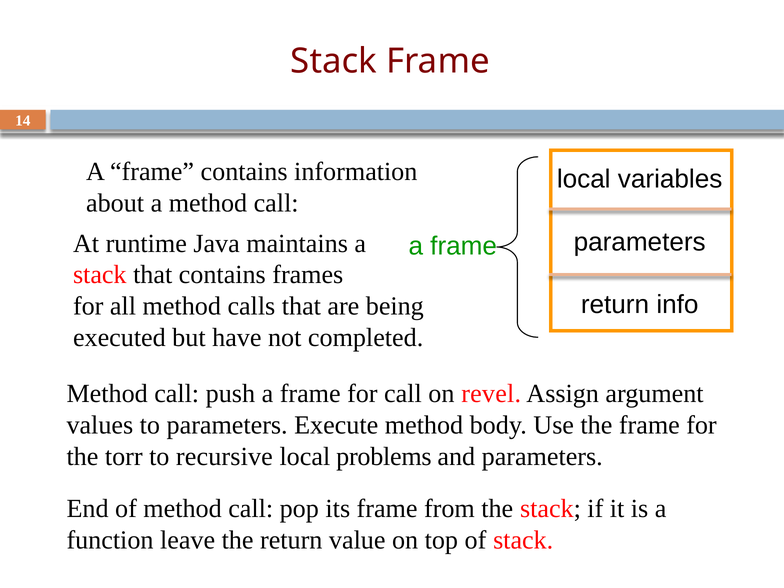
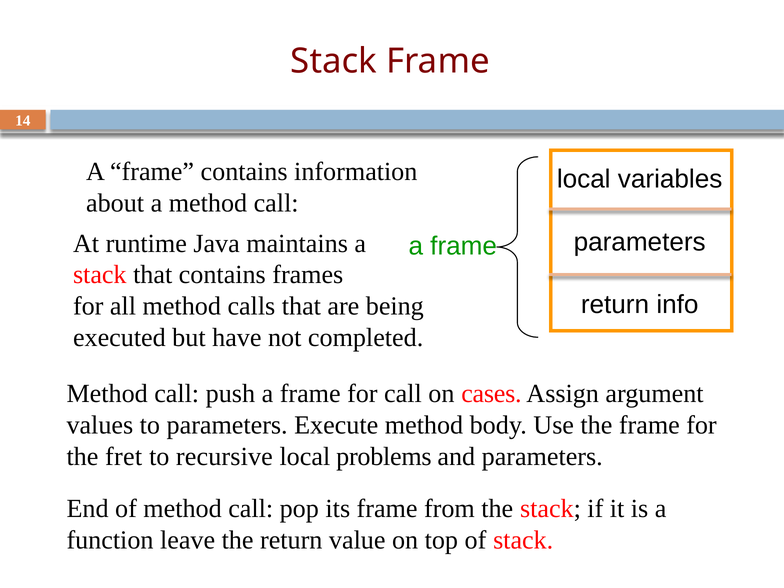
revel: revel -> cases (491, 394)
torr: torr -> fret (124, 456)
